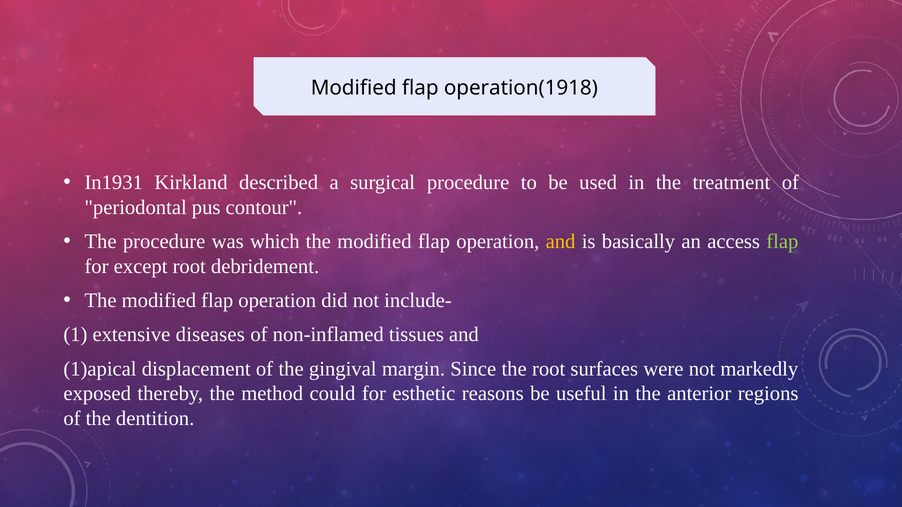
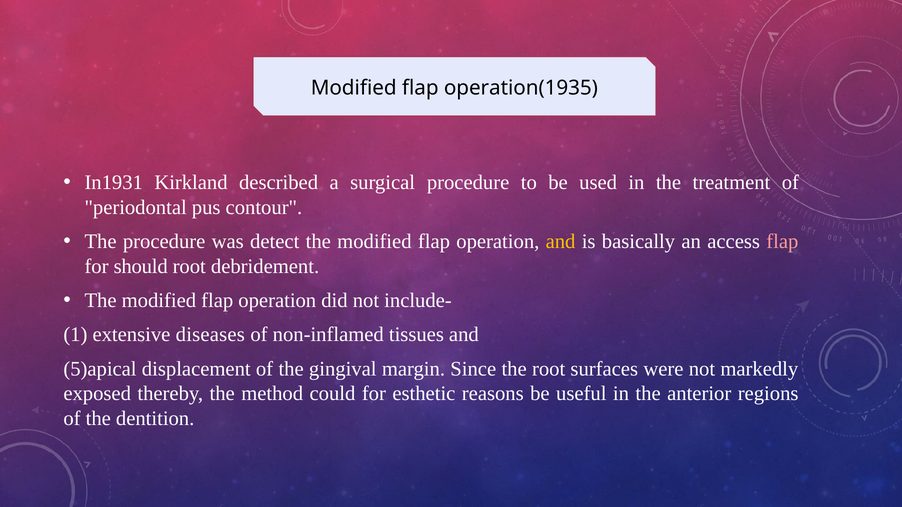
operation(1918: operation(1918 -> operation(1935 (521, 88)
which: which -> detect (275, 242)
flap colour: light green -> pink (782, 242)
except: except -> should (141, 266)
1)apical: 1)apical -> 5)apical (100, 369)
